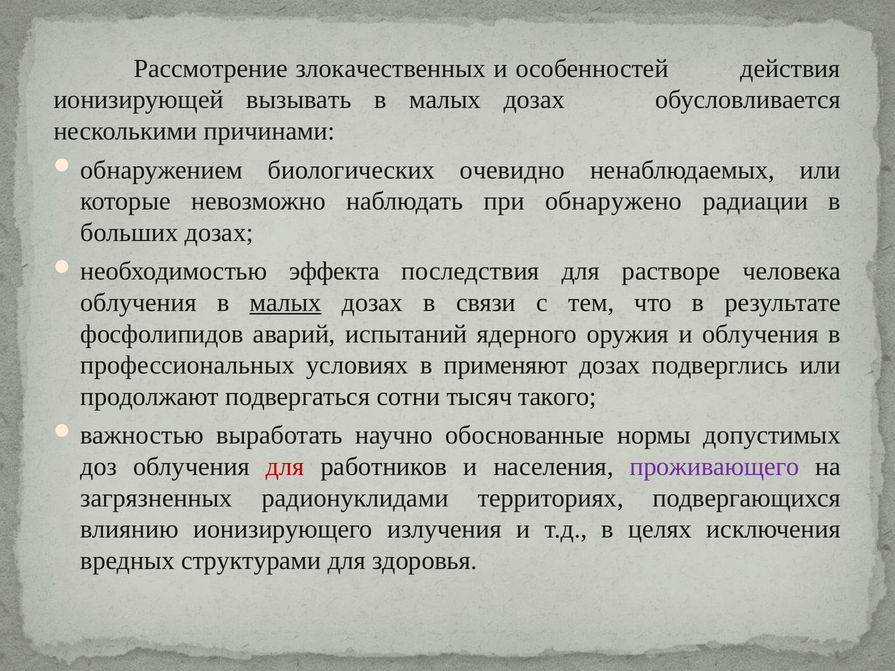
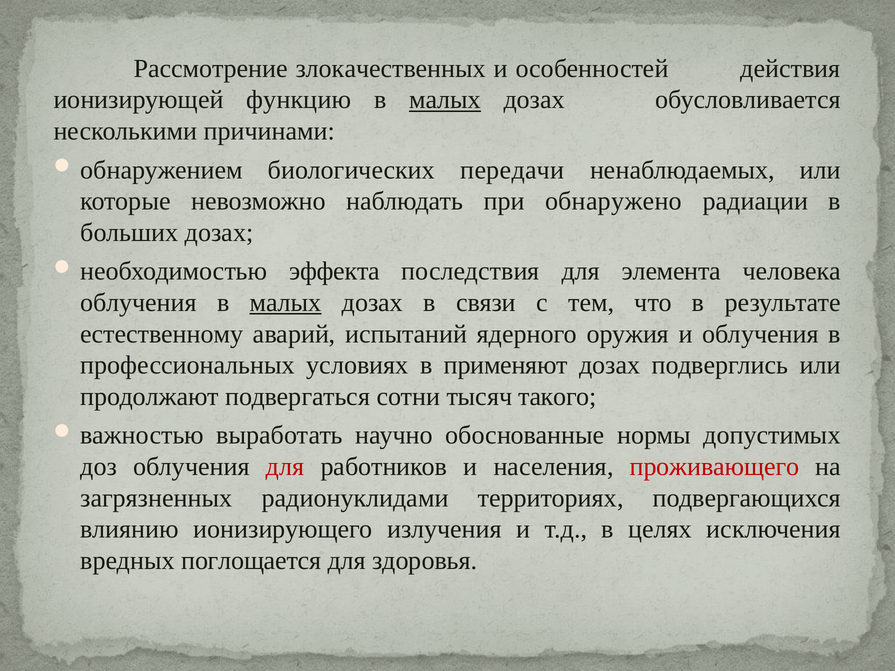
вызывать: вызывать -> функцию (299, 100)
малых underline: none -> present (445, 100)
очевидно: очевидно -> передачи (512, 170)
растворе: растворе -> элемента (671, 271)
фосфолипидов: фосфолипидов -> естественному (162, 334)
проживающего colour: purple -> red (714, 467)
структурами: структурами -> поглощается (251, 561)
